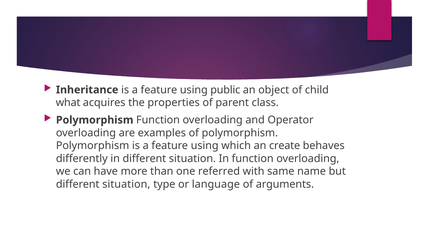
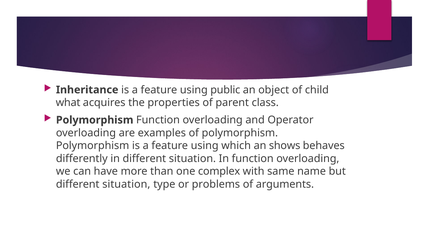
create: create -> shows (285, 146)
referred: referred -> complex (219, 172)
language: language -> problems (216, 184)
